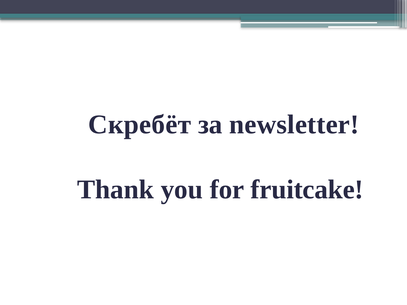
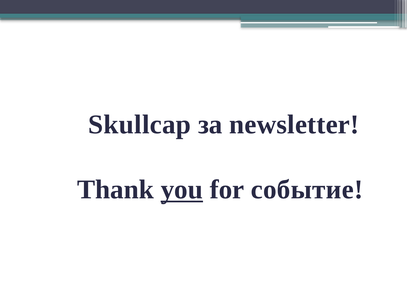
Скребёт: Скребёт -> Skullcap (140, 125)
you underline: none -> present (182, 190)
fruitcake: fruitcake -> событие (307, 190)
